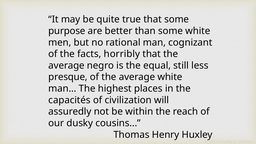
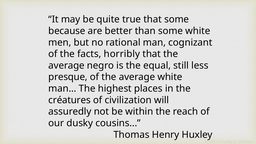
purpose: purpose -> because (67, 31)
capacités: capacités -> créatures (70, 100)
